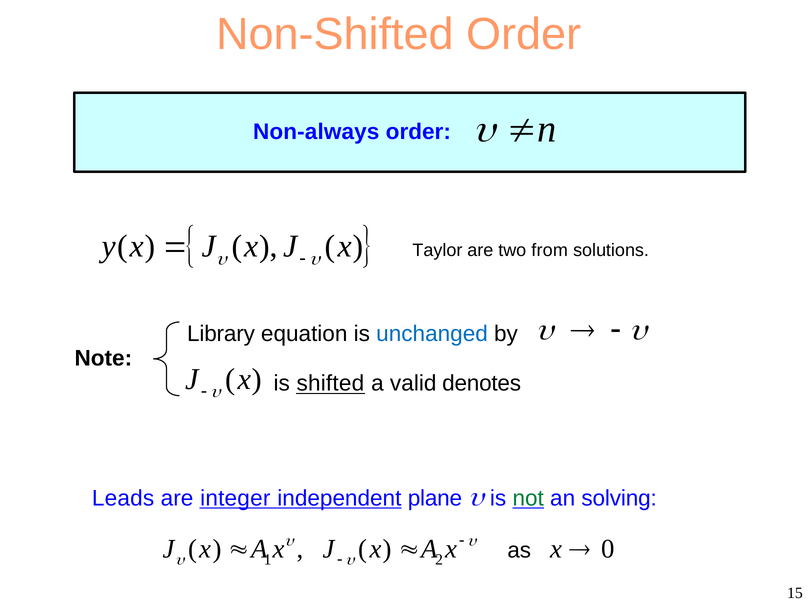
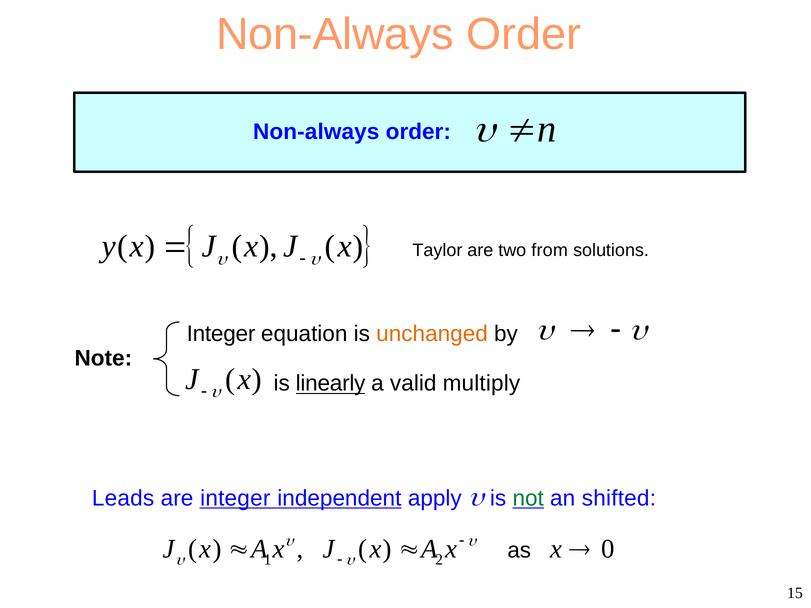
Non-Shifted: Non-Shifted -> Non-Always (335, 34)
Library: Library -> Integer (221, 334)
unchanged colour: blue -> orange (432, 334)
shifted: shifted -> linearly (331, 384)
denotes: denotes -> multiply (481, 384)
plane: plane -> apply (435, 498)
solving: solving -> shifted (619, 498)
